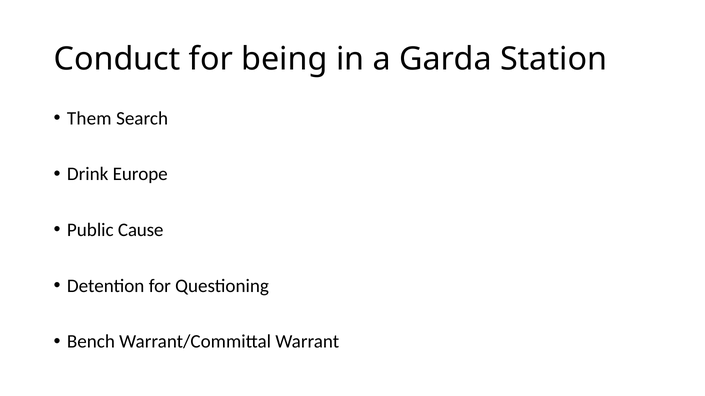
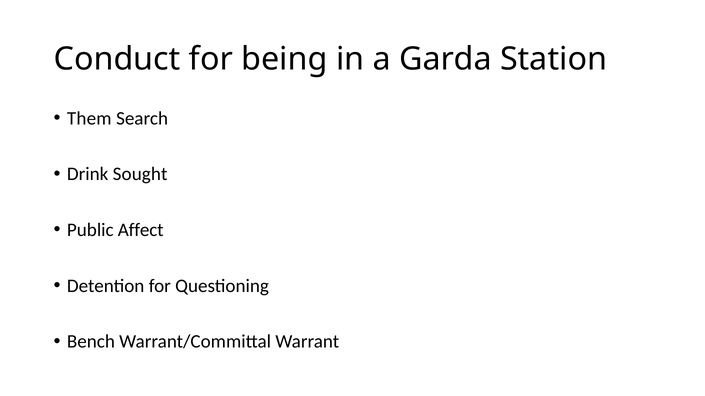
Europe: Europe -> Sought (140, 174)
Cause: Cause -> Affect (141, 230)
